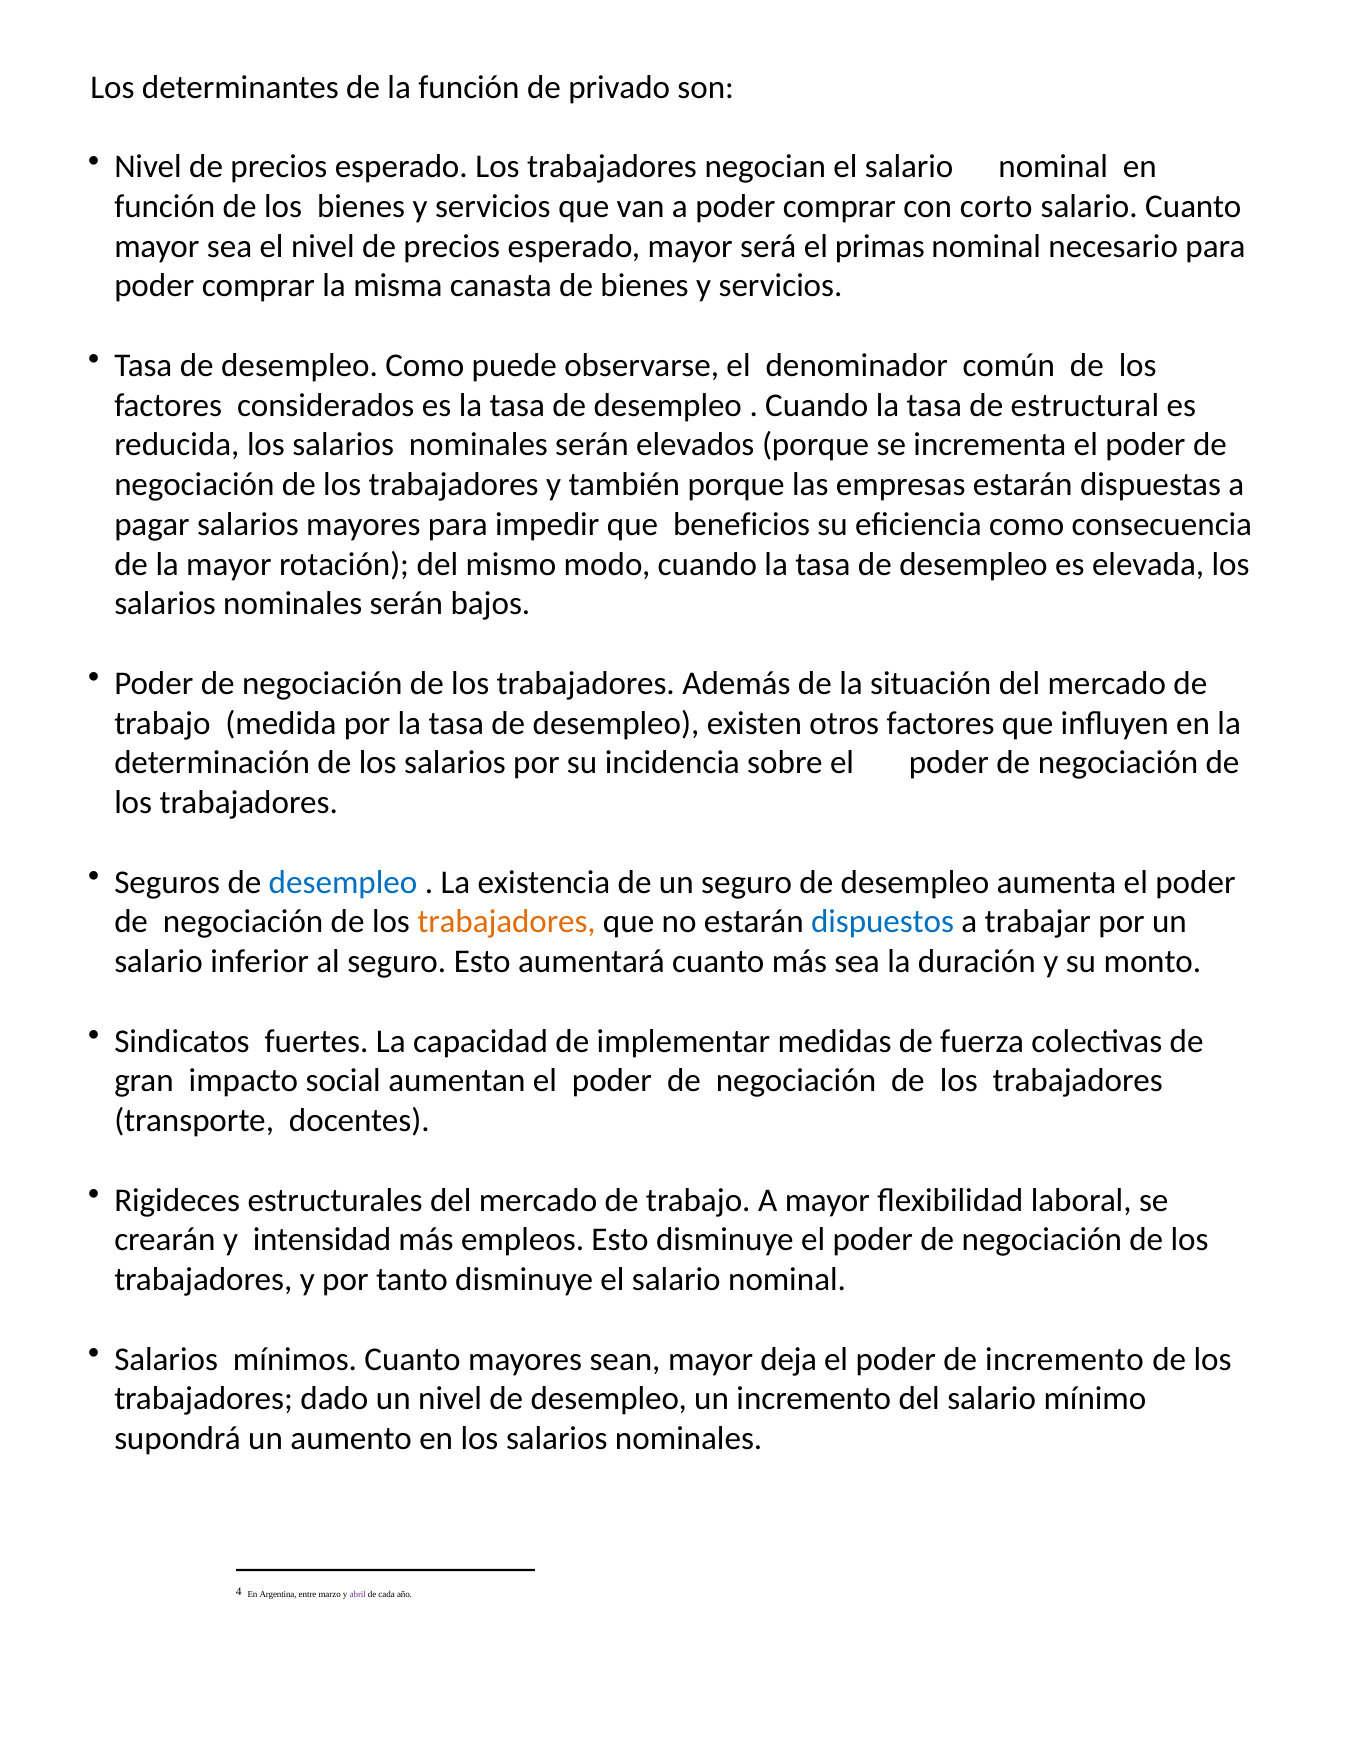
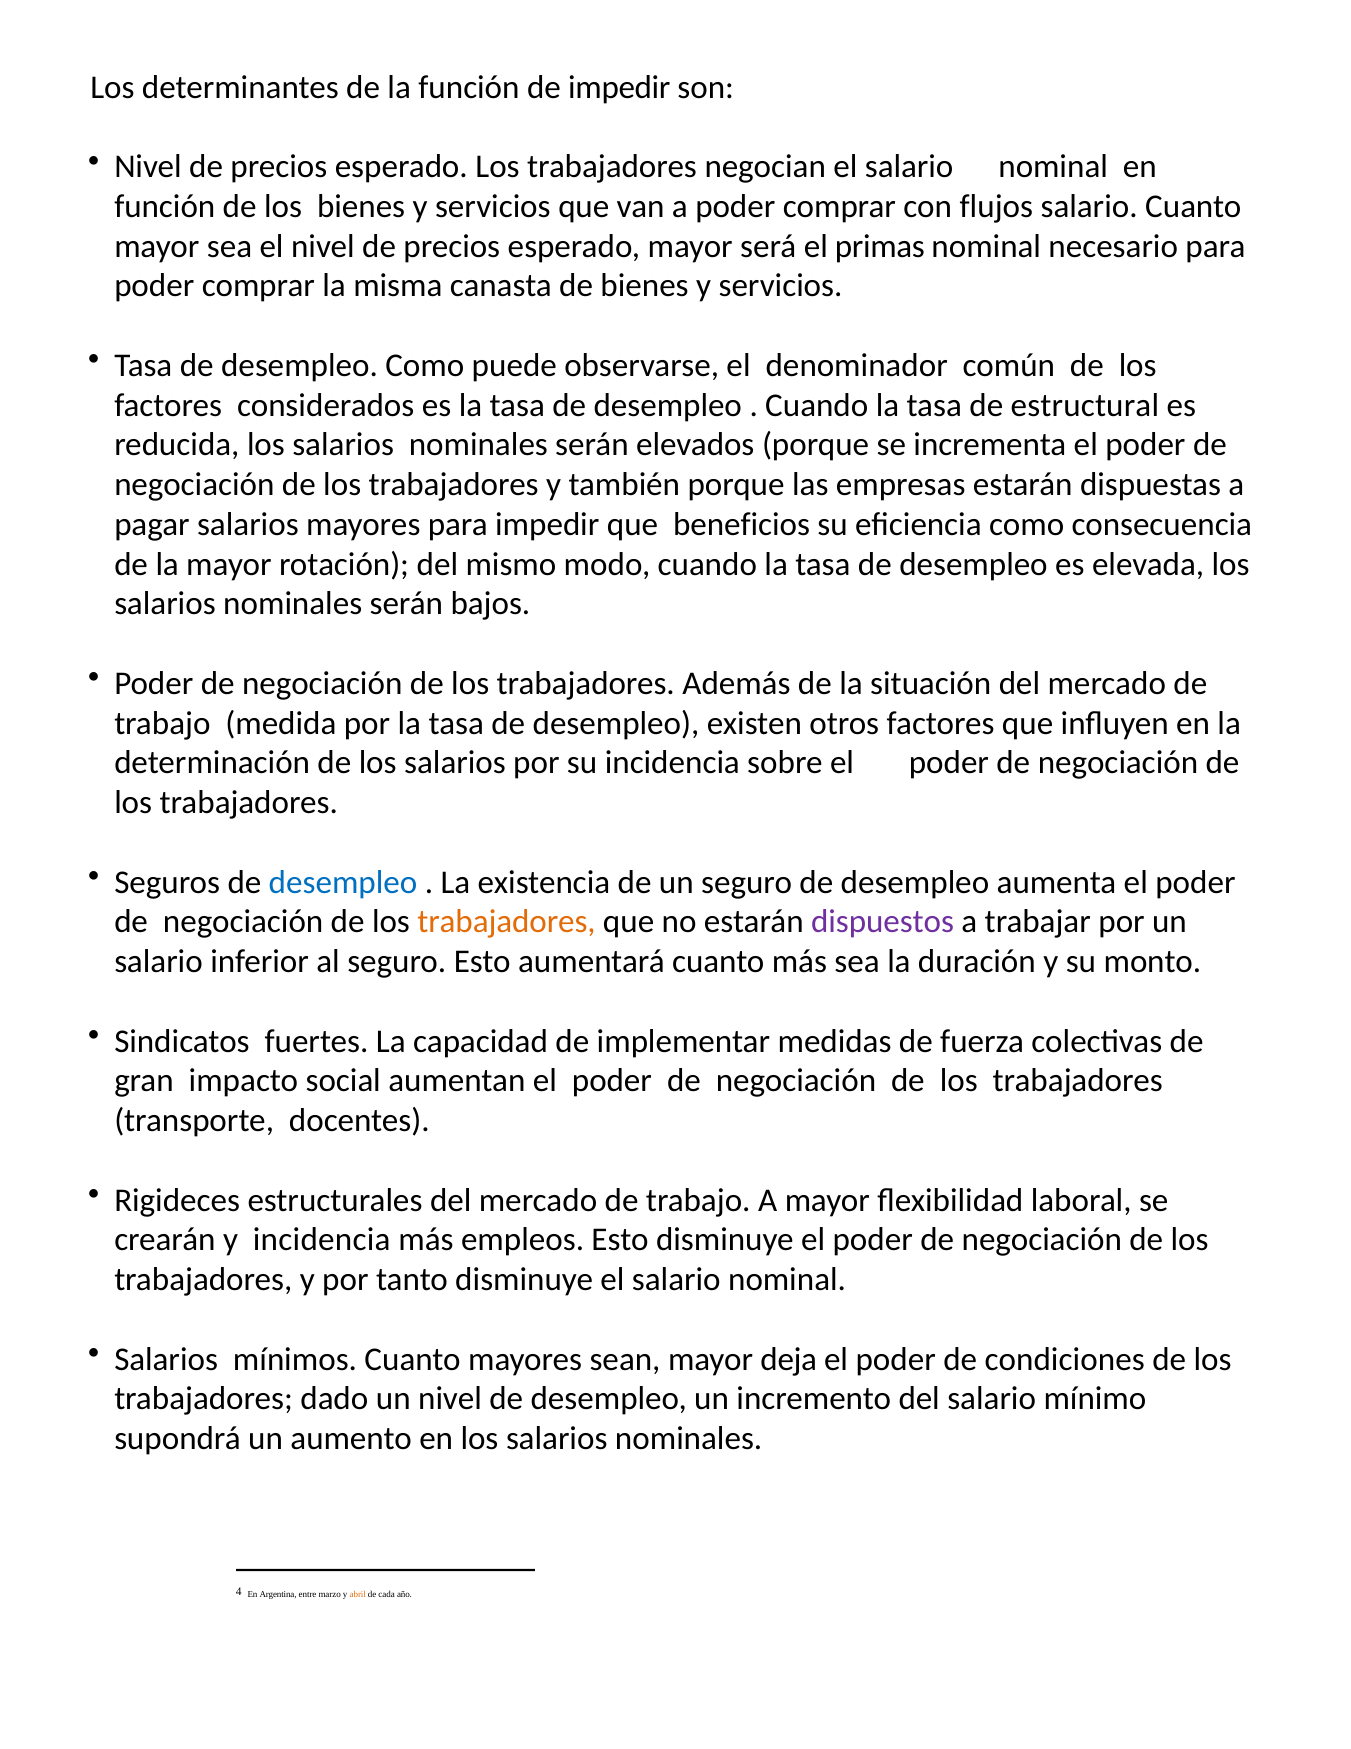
de privado: privado -> impedir (619, 87)
corto: corto -> flujos (996, 206)
dispuestos colour: blue -> purple (883, 922)
y intensidad: intensidad -> incidencia (322, 1239)
de incremento: incremento -> condiciones (1065, 1359)
abril colour: purple -> orange (358, 1594)
